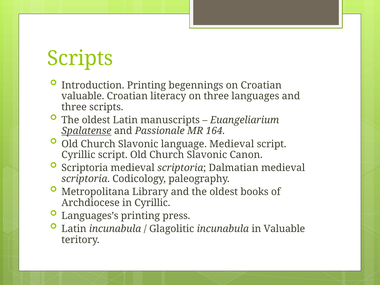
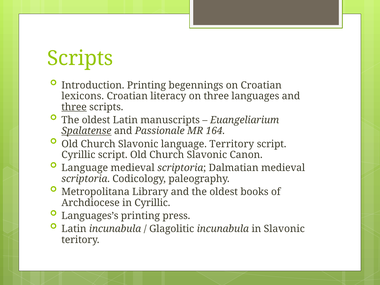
valuable: valuable -> lexicons (83, 96)
three underline: none -> present (74, 107)
language Medieval: Medieval -> Territory (232, 144)
Scriptoria: Scriptoria -> Language (85, 168)
in Valuable: Valuable -> Slavonic (284, 229)
